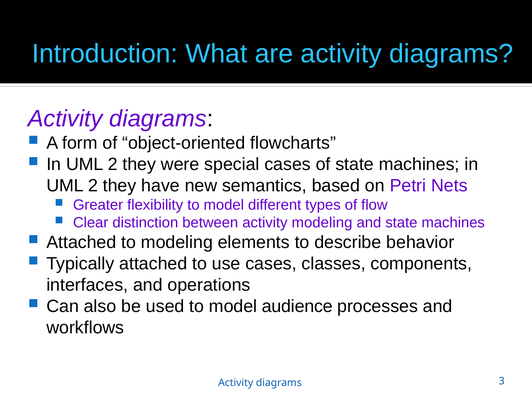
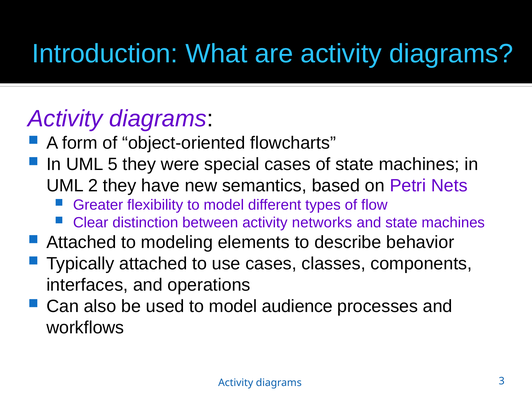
2: 2 -> 5 (113, 164)
activity modeling: modeling -> networks (322, 223)
